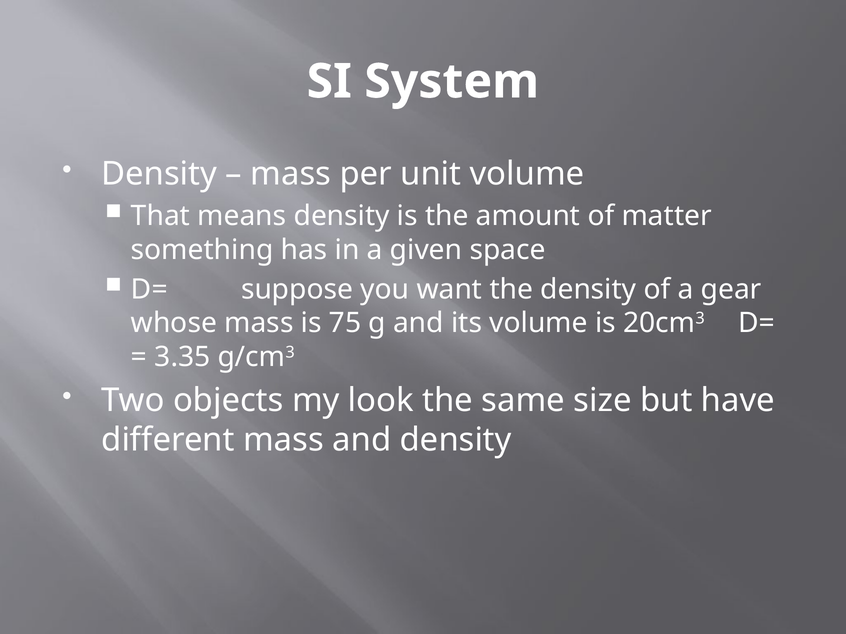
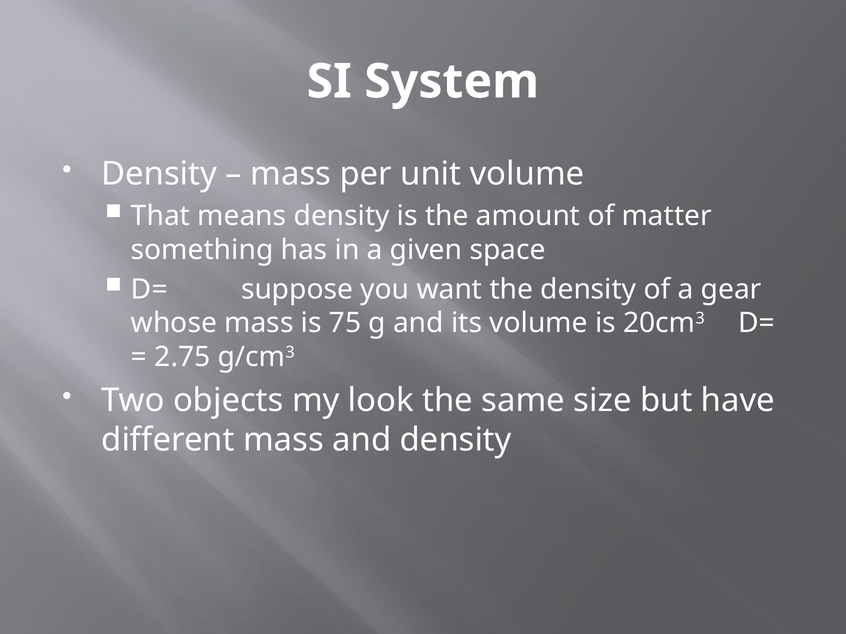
3.35: 3.35 -> 2.75 (182, 357)
